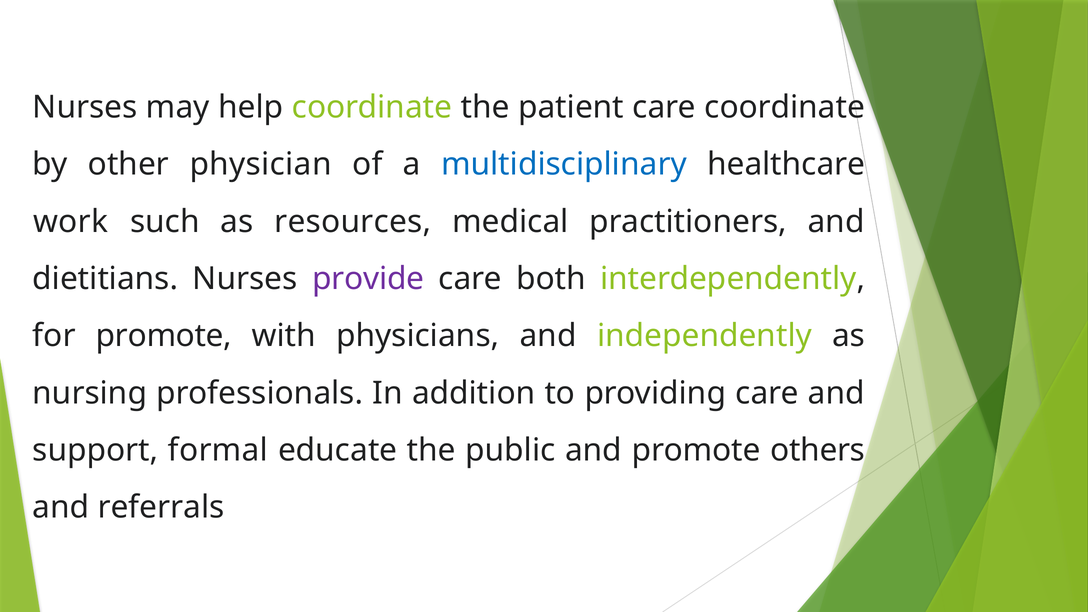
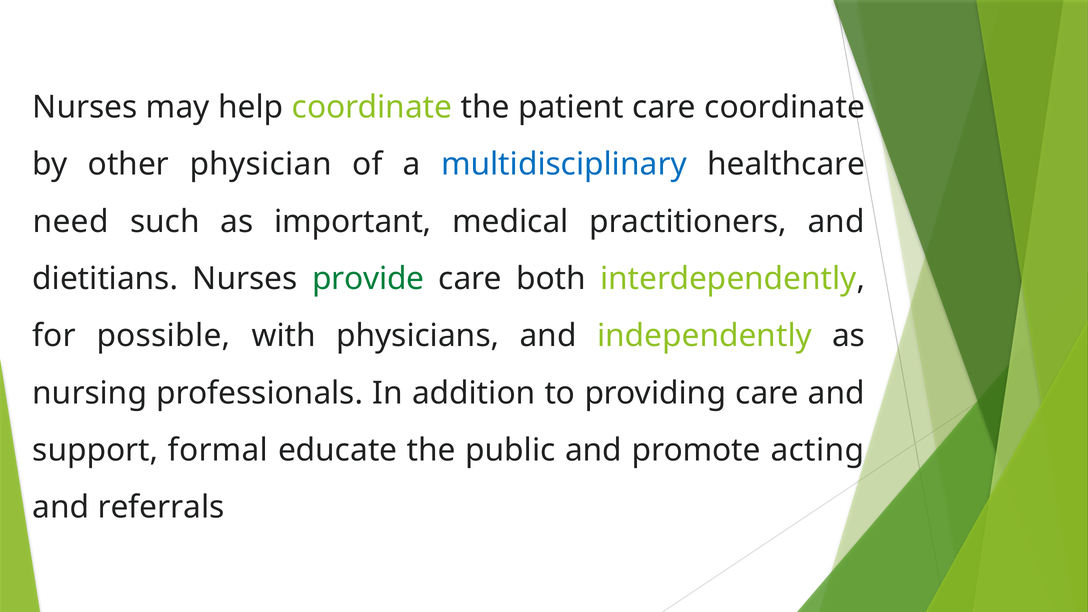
work: work -> need (71, 222)
resources: resources -> important (353, 222)
provide colour: purple -> green (368, 279)
for promote: promote -> possible (164, 336)
others: others -> acting (817, 450)
